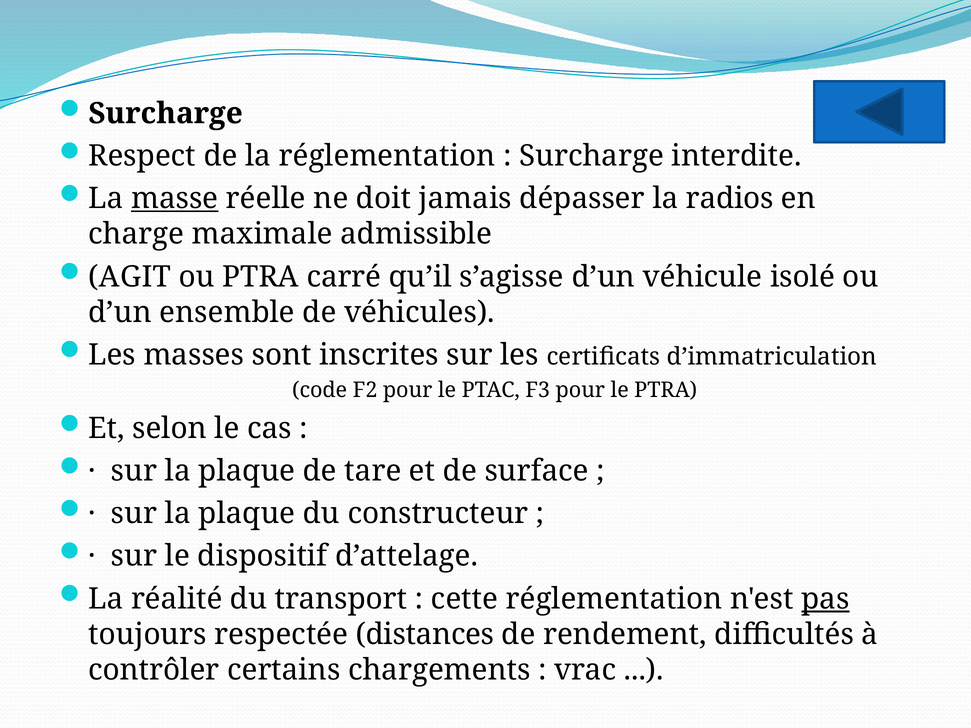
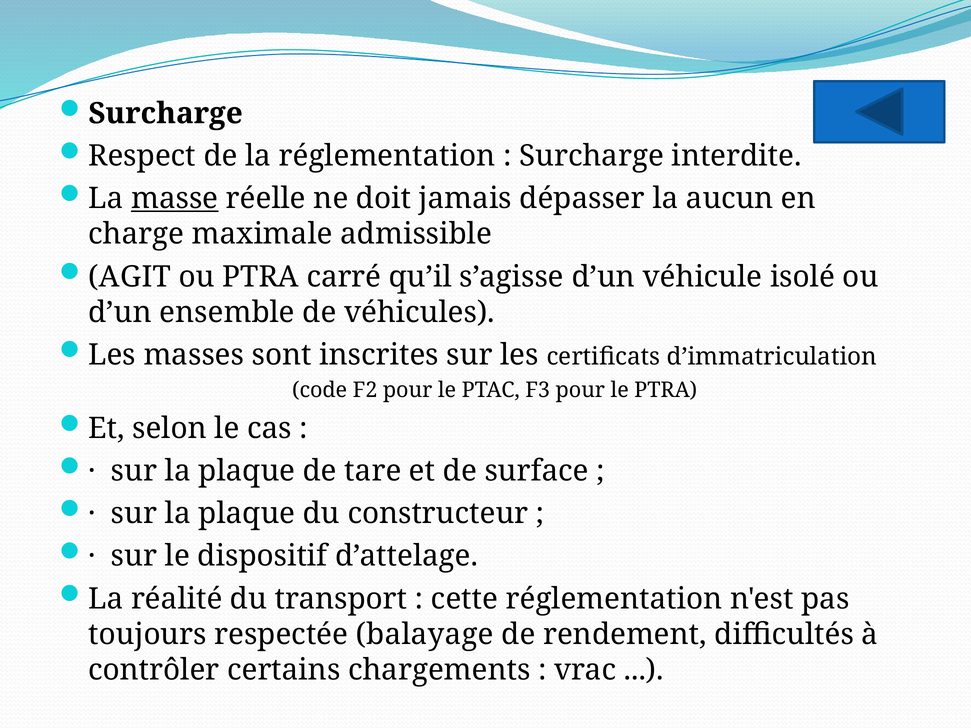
radios: radios -> aucun (730, 199)
pas underline: present -> none (825, 599)
distances: distances -> balayage (425, 635)
